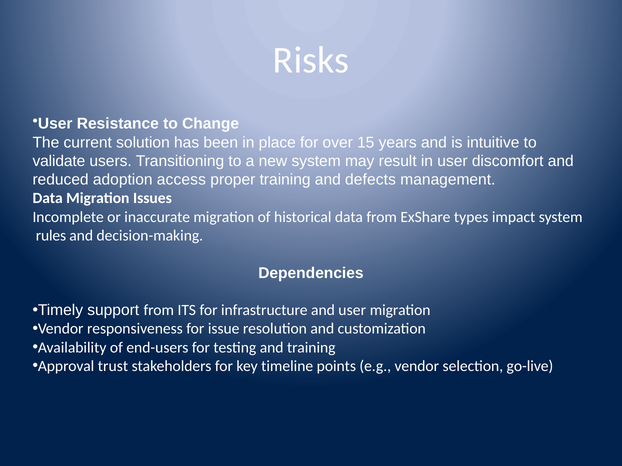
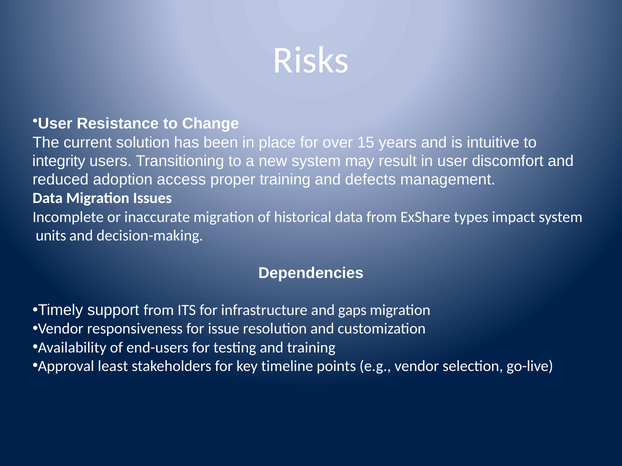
validate: validate -> integrity (59, 161)
rules: rules -> units (51, 236)
and user: user -> gaps (352, 311)
trust: trust -> least (113, 367)
